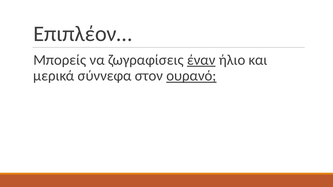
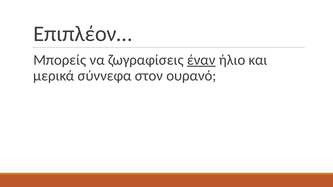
ουρανό underline: present -> none (191, 76)
